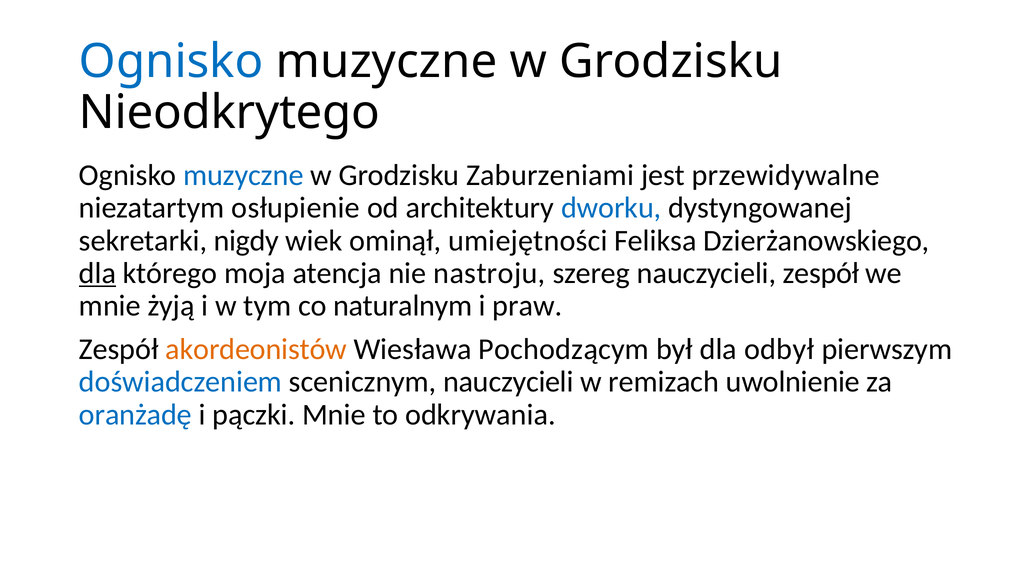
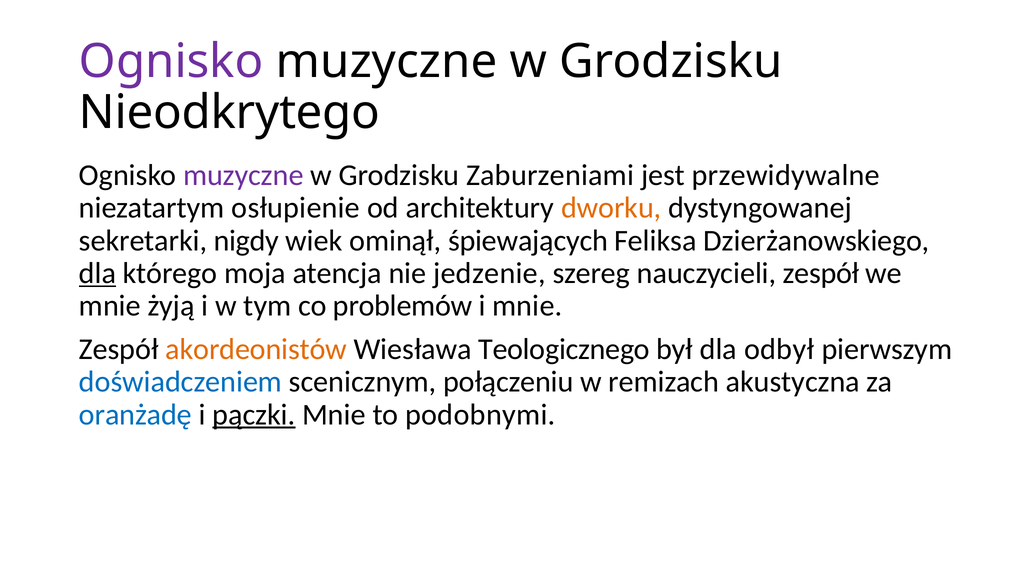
Ognisko colour: blue -> purple (171, 61)
muzyczne colour: blue -> purple (243, 175)
dworku colour: blue -> orange (611, 208)
umiejętności: umiejętności -> śpiewających (528, 240)
nastroju: nastroju -> jedzenie (489, 273)
naturalnym: naturalnym -> problemów (403, 306)
i praw: praw -> mnie (527, 306)
Pochodzącym: Pochodzącym -> Teologicznego (564, 349)
scenicznym nauczycieli: nauczycieli -> połączeniu (508, 382)
uwolnienie: uwolnienie -> akustyczna (793, 382)
pączki underline: none -> present (254, 414)
odkrywania: odkrywania -> podobnymi (480, 414)
